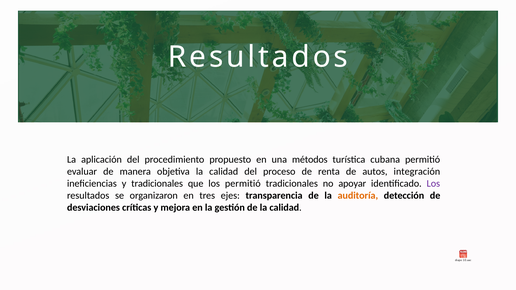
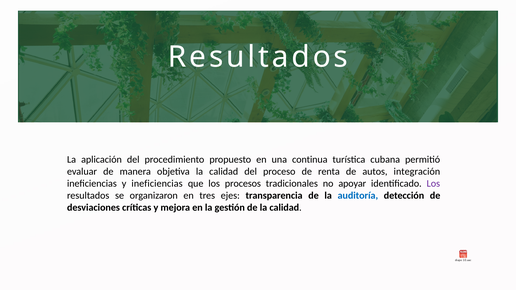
métodos: métodos -> continua (310, 160)
y tradicionales: tradicionales -> ineficiencias (157, 184)
los permitió: permitió -> procesos (243, 184)
auditoría colour: orange -> blue (358, 196)
